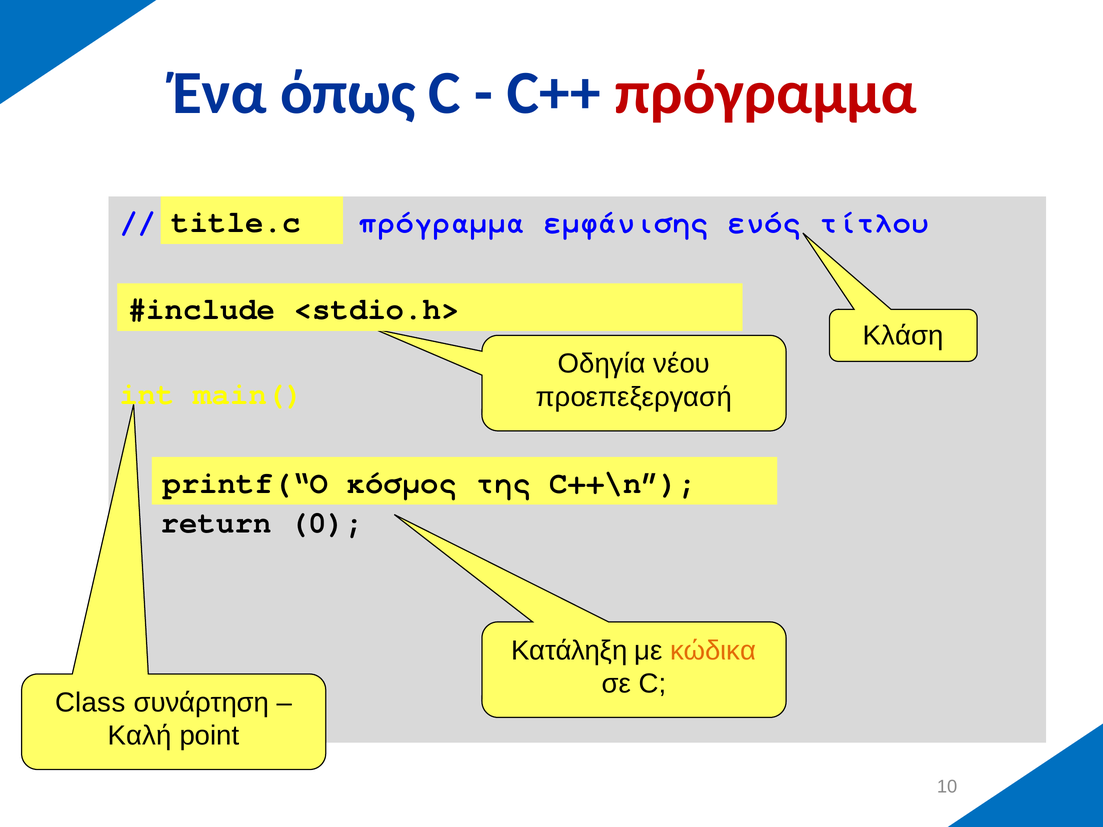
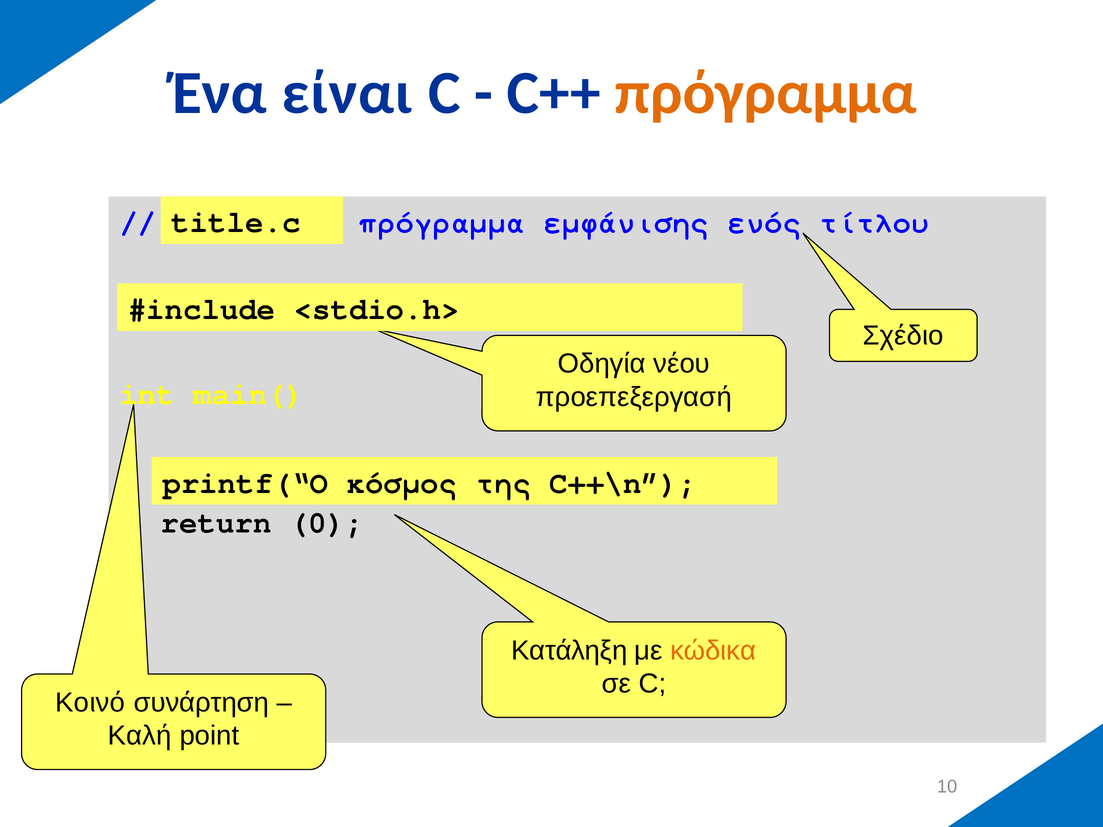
όπως: όπως -> είναι (347, 93)
πρόγραμμα colour: red -> orange (766, 93)
Κλάση: Κλάση -> Σχέδιο (903, 336)
Class: Class -> Κοινό (90, 703)
